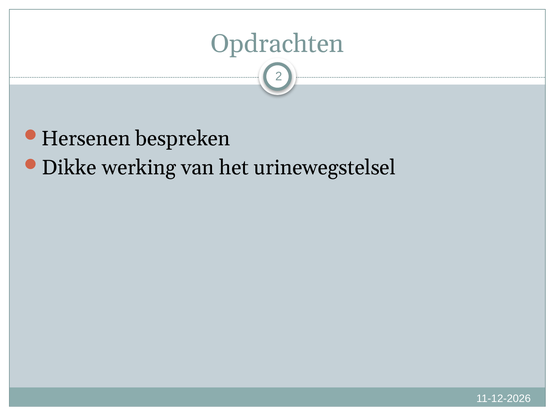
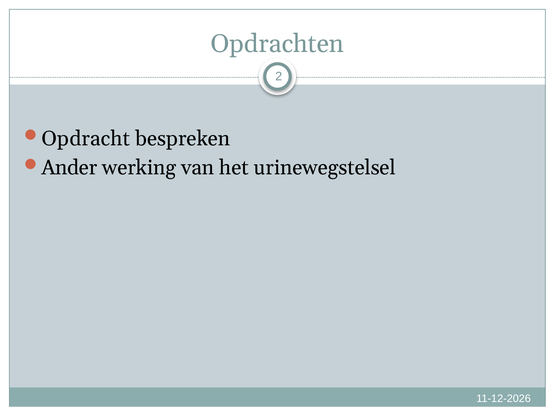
Hersenen: Hersenen -> Opdracht (86, 139)
Dikke: Dikke -> Ander (69, 168)
